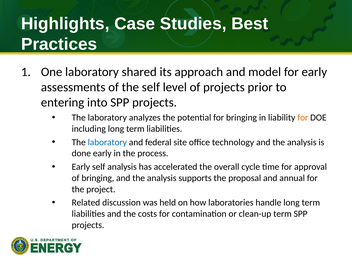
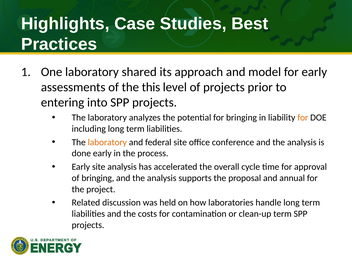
the self: self -> this (151, 87)
laboratory colour: blue -> orange (107, 142)
technology: technology -> conference (233, 142)
Early self: self -> site (99, 167)
